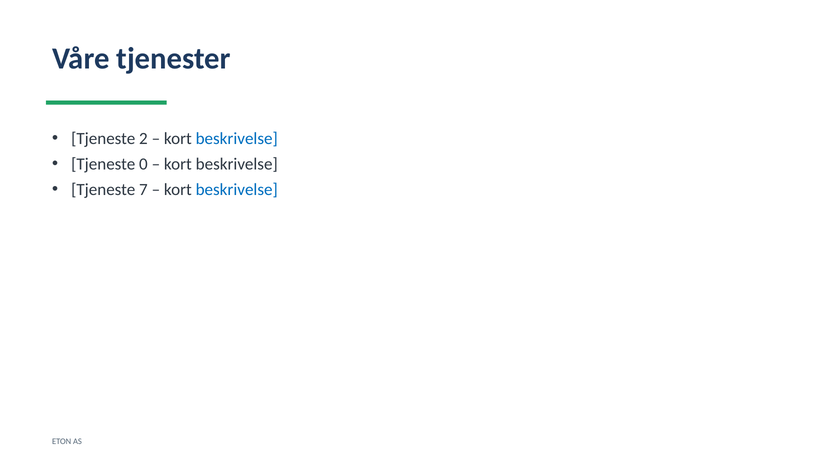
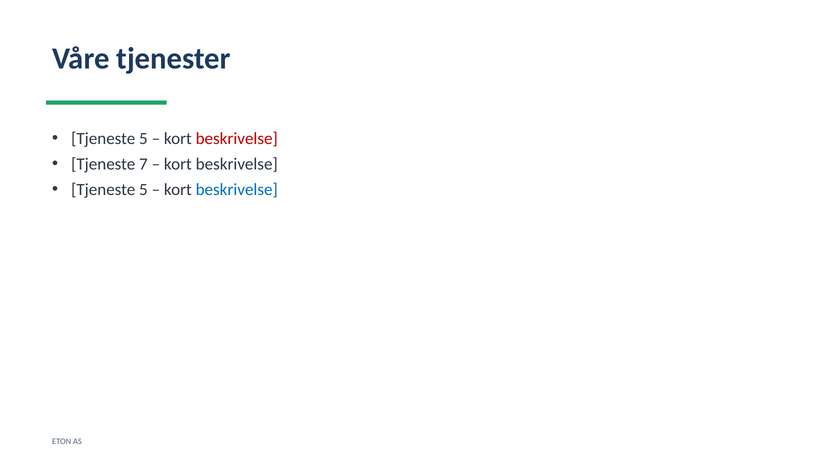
2: 2 -> 5 (143, 139)
beskrivelse colour: blue -> red (237, 139)
0: 0 -> 7 (143, 164)
7: 7 -> 5 (143, 190)
